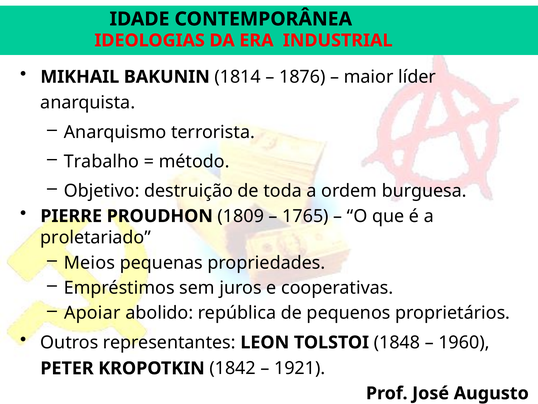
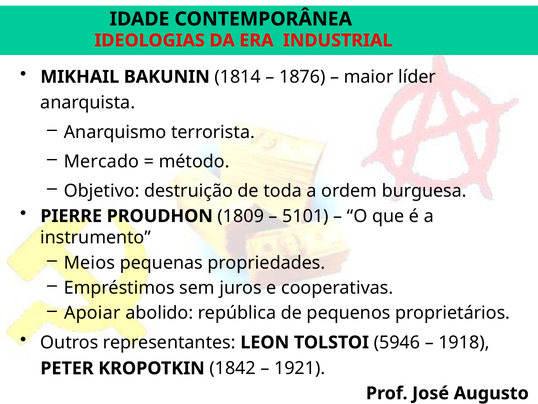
Trabalho: Trabalho -> Mercado (101, 161)
1765: 1765 -> 5101 (305, 216)
proletariado: proletariado -> instrumento (96, 237)
1848: 1848 -> 5946 (397, 342)
1960: 1960 -> 1918 (464, 342)
